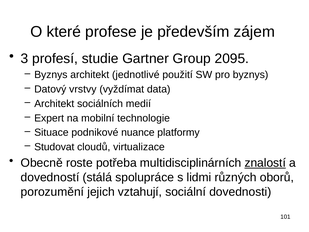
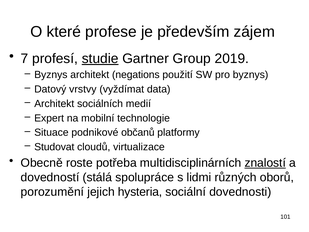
3: 3 -> 7 (25, 58)
studie underline: none -> present (100, 58)
2095: 2095 -> 2019 (232, 58)
jednotlivé: jednotlivé -> negations (136, 75)
nuance: nuance -> občanů (138, 132)
vztahují: vztahují -> hysteria (140, 192)
